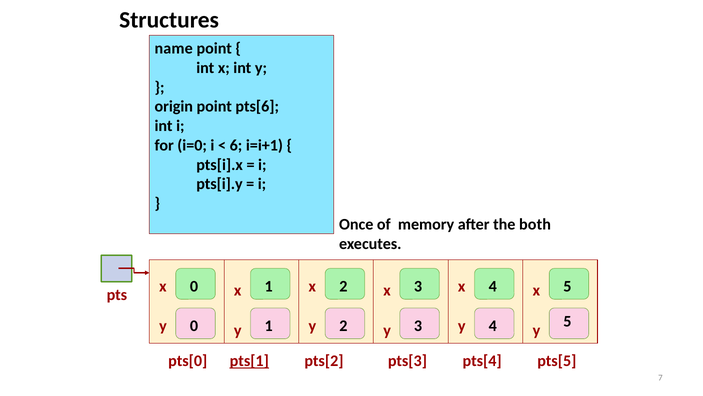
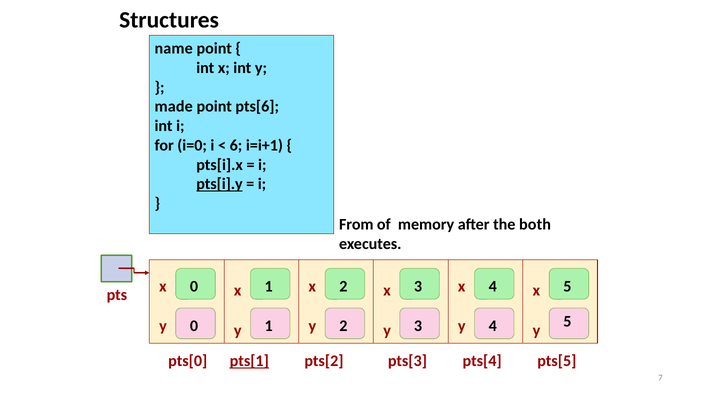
origin: origin -> made (174, 106)
pts[i].y underline: none -> present (219, 184)
Once: Once -> From (356, 224)
